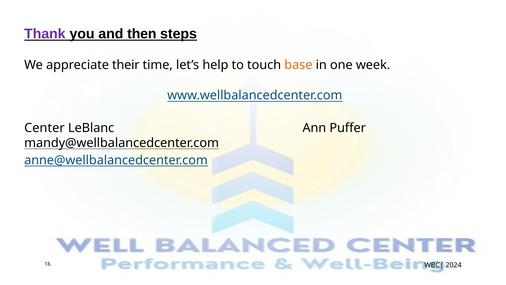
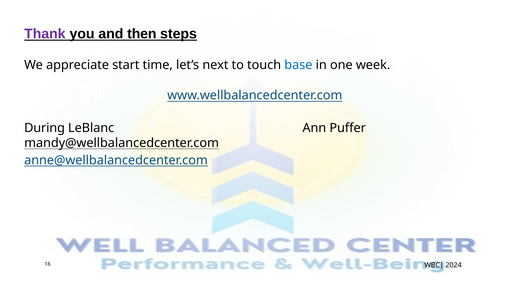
their: their -> start (126, 65)
help: help -> next (215, 65)
base colour: orange -> blue (298, 65)
Center: Center -> During (45, 128)
